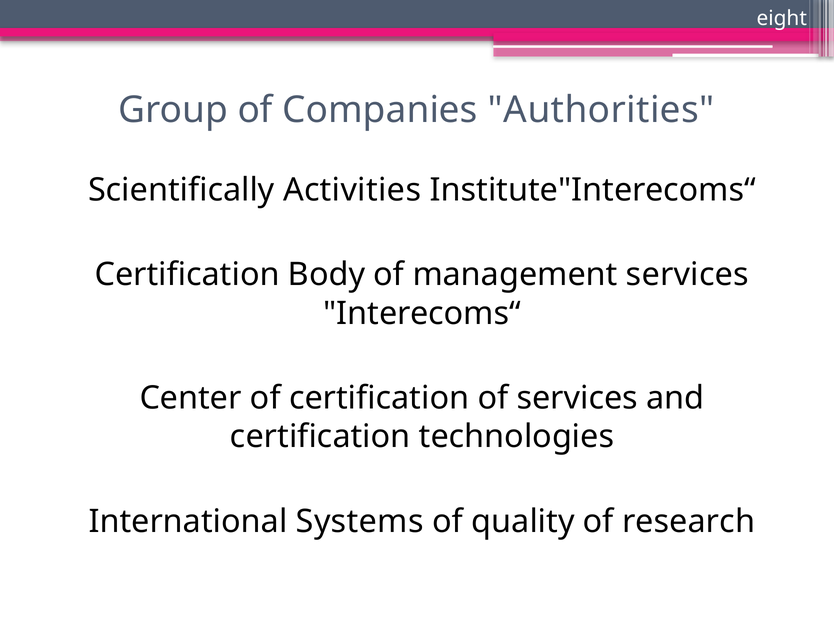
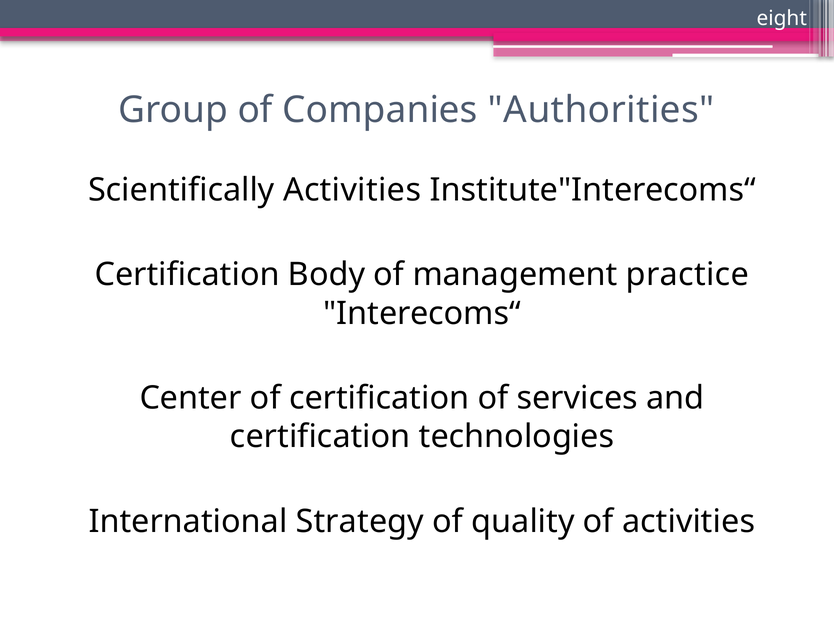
management services: services -> practice (687, 275)
Systems: Systems -> Strategy (360, 522)
research: research -> activities (689, 522)
